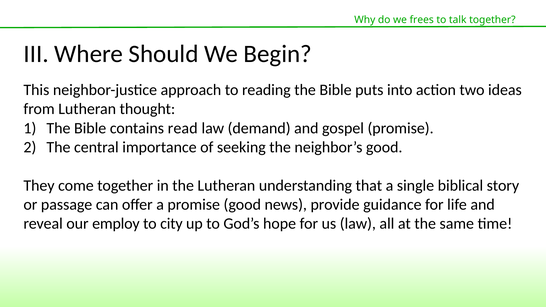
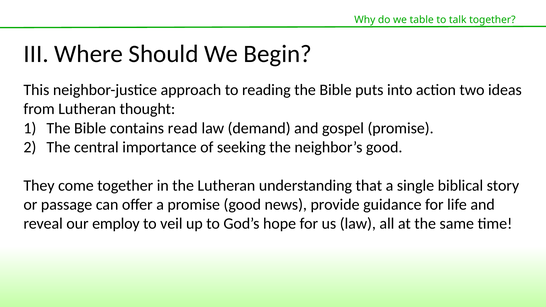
frees: frees -> table (422, 20)
city: city -> veil (171, 224)
